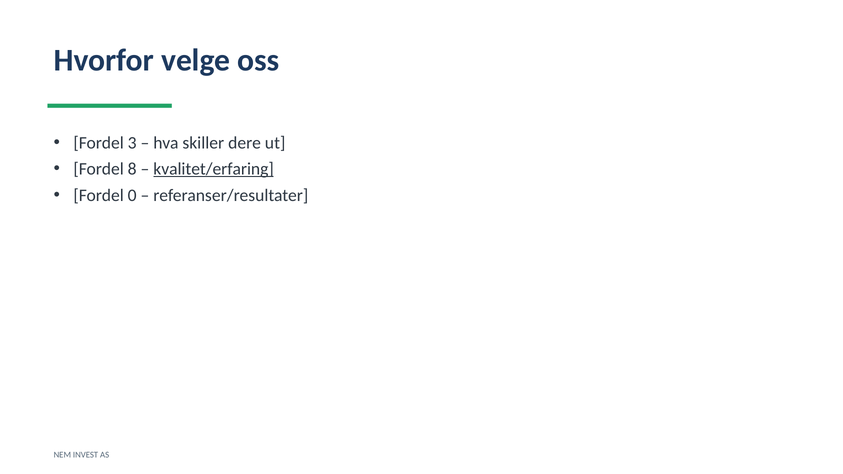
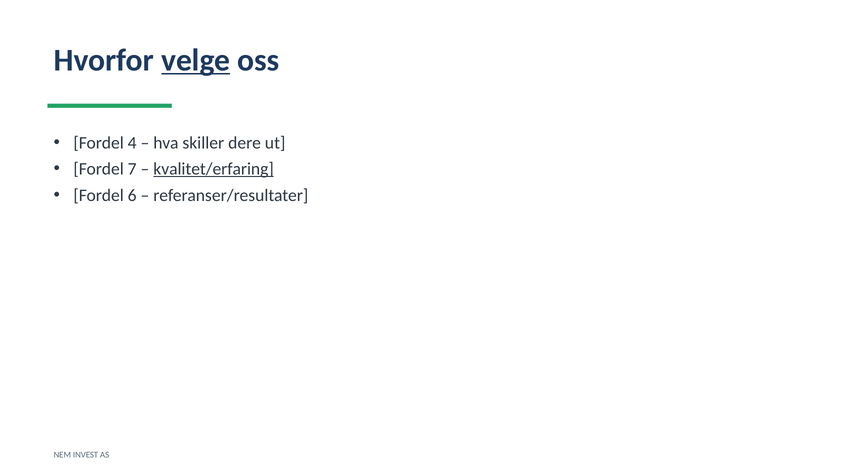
velge underline: none -> present (196, 60)
3: 3 -> 4 (132, 143)
8: 8 -> 7 (132, 169)
0: 0 -> 6 (132, 195)
